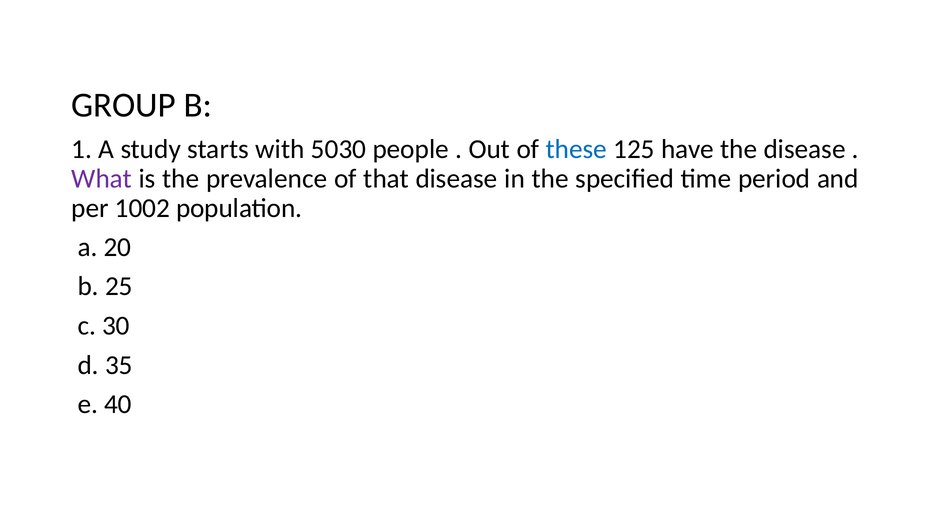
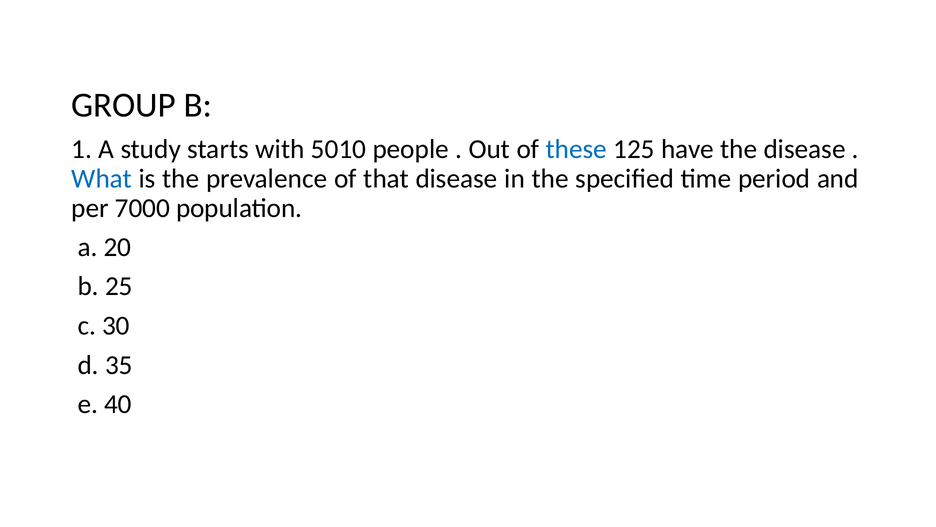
5030: 5030 -> 5010 (339, 149)
What colour: purple -> blue (102, 179)
1002: 1002 -> 7000 (142, 208)
